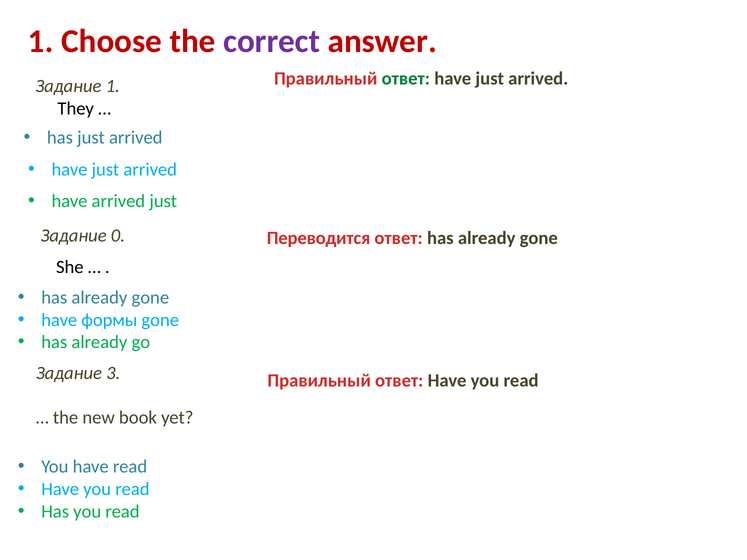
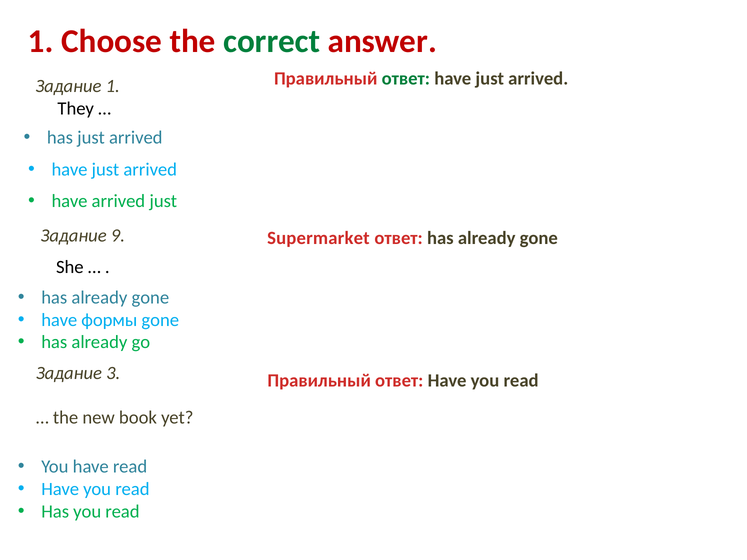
correct colour: purple -> green (272, 41)
0: 0 -> 9 (118, 236)
Переводится: Переводится -> Supermarket (318, 238)
